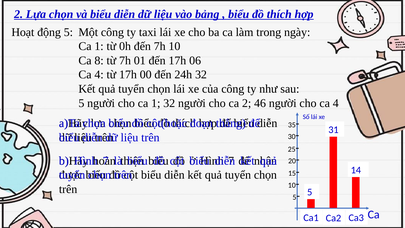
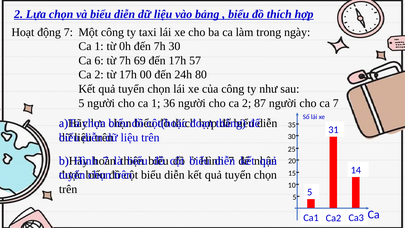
động 5: 5 -> 7 (68, 32)
7h 10: 10 -> 30 (174, 46)
8: 8 -> 6 (99, 60)
01: 01 -> 69 (140, 60)
06: 06 -> 57 (195, 60)
4: 4 -> 2 (99, 75)
24h 32: 32 -> 80 (201, 75)
1 32: 32 -> 36 (169, 103)
46: 46 -> 87 (260, 103)
cho ca 4: 4 -> 7 (336, 103)
